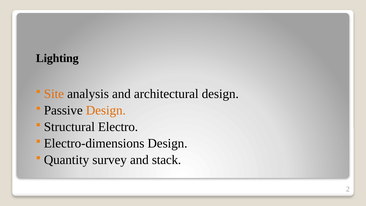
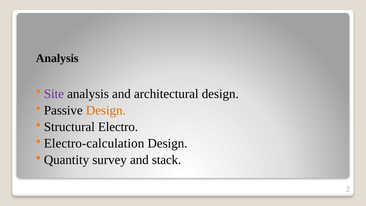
Lighting: Lighting -> Analysis (57, 58)
Site colour: orange -> purple (54, 94)
Electro-dimensions: Electro-dimensions -> Electro-calculation (94, 143)
